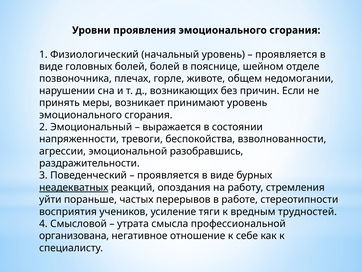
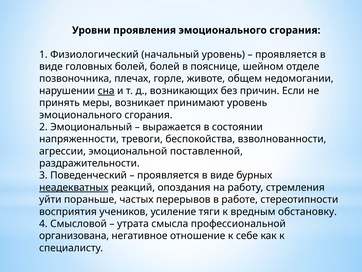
сна underline: none -> present (106, 91)
разобравшись: разобравшись -> поставленной (206, 151)
трудностей: трудностей -> обстановку (307, 211)
